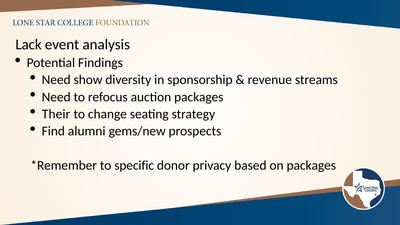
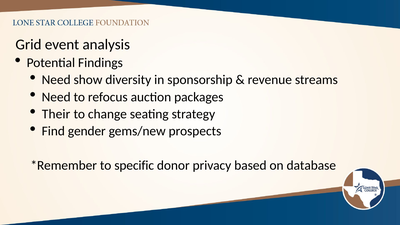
Lack: Lack -> Grid (28, 45)
alumni: alumni -> gender (87, 131)
on packages: packages -> database (311, 165)
